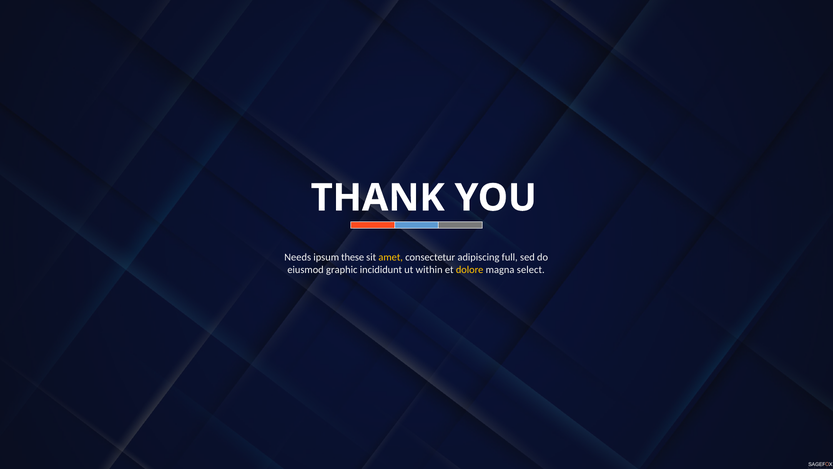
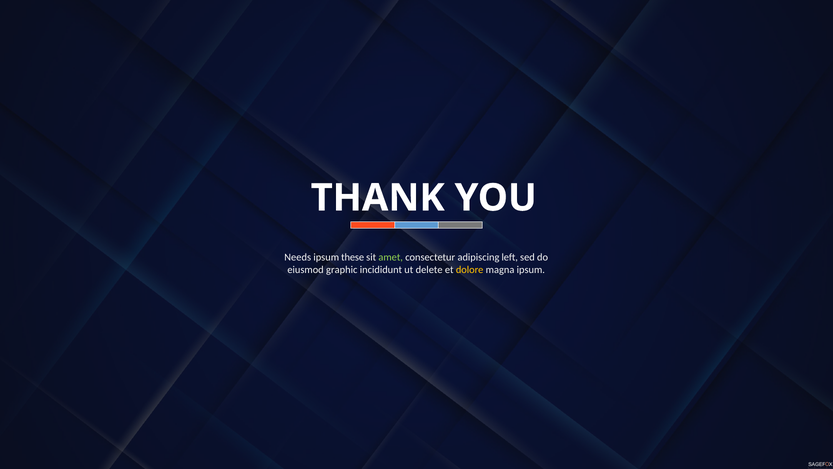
amet colour: yellow -> light green (391, 257)
full: full -> left (510, 257)
within: within -> delete (429, 270)
magna select: select -> ipsum (531, 270)
